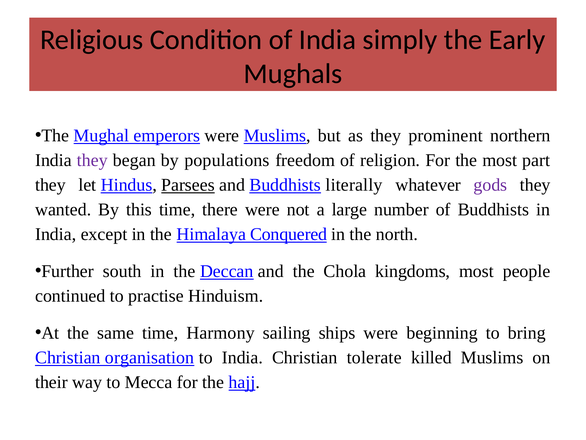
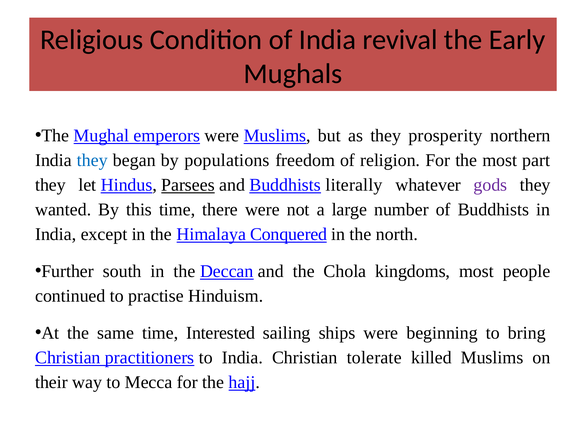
simply: simply -> revival (400, 40)
prominent: prominent -> prosperity (446, 135)
they colour: purple -> blue (92, 160)
Harmony: Harmony -> Interested (221, 333)
organisation: organisation -> practitioners (150, 357)
